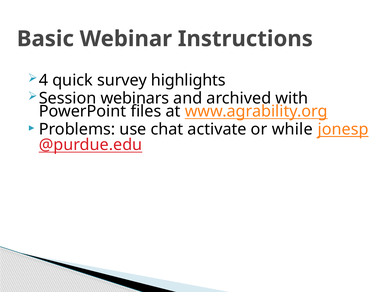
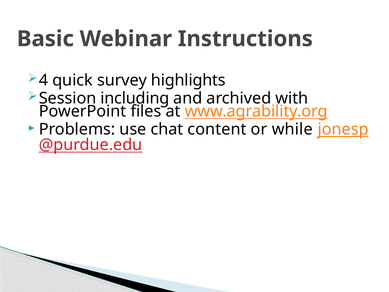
webinars: webinars -> including (135, 98)
activate: activate -> content (217, 129)
